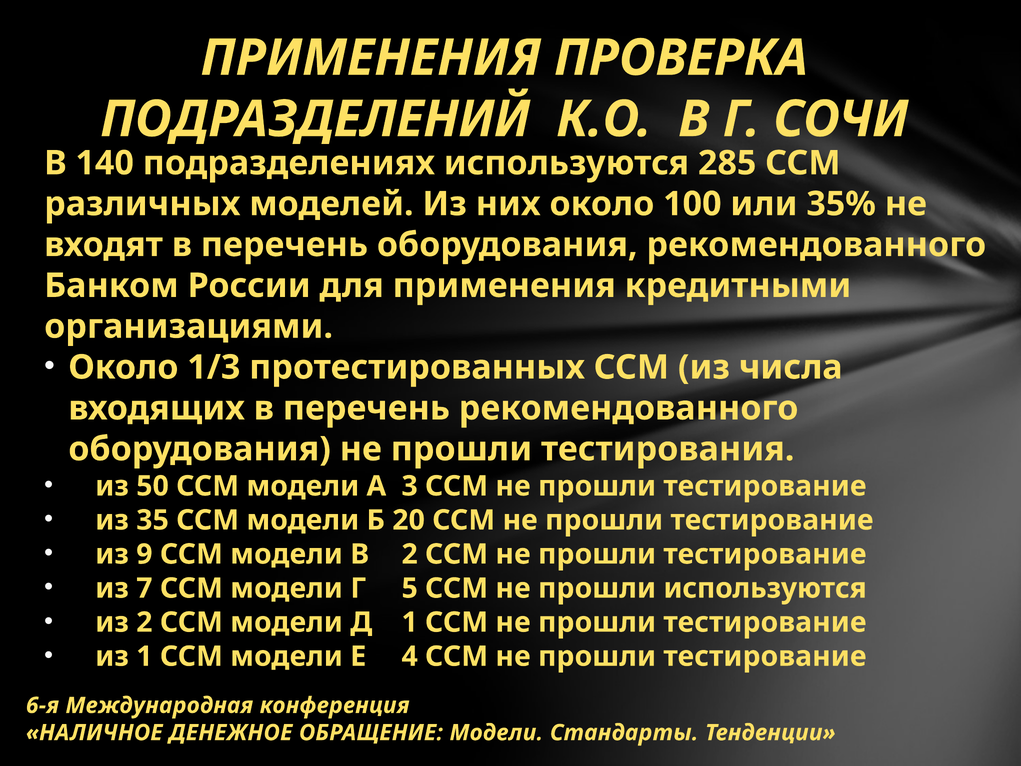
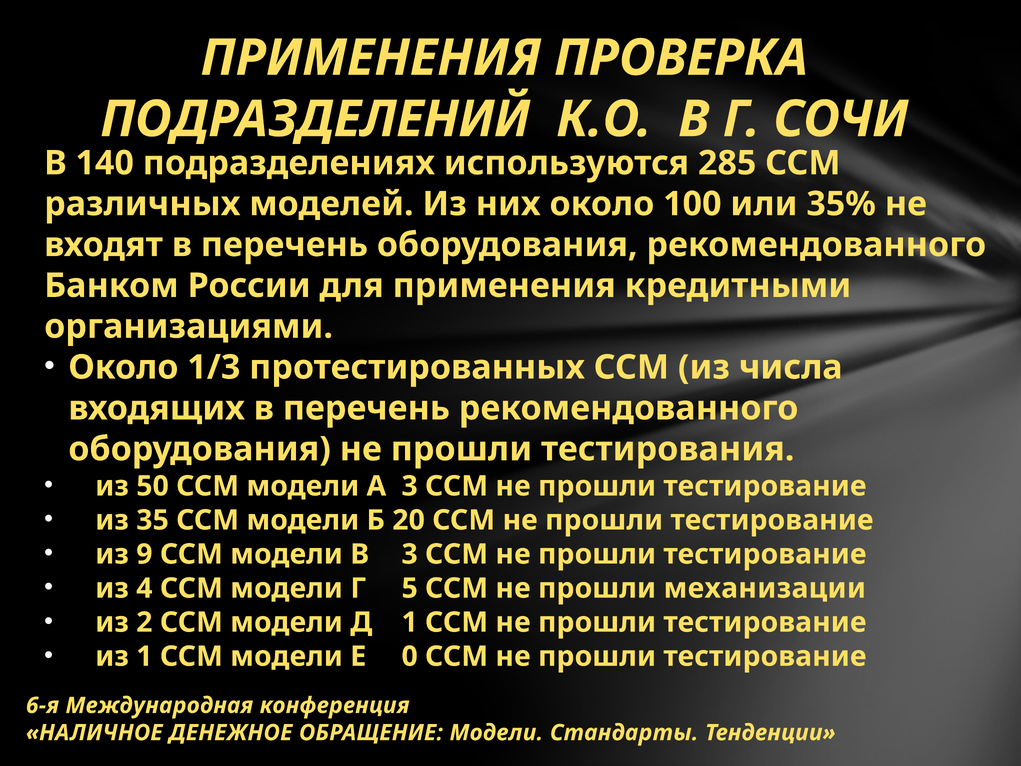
В 2: 2 -> 3 (410, 554)
7: 7 -> 4 (144, 588)
прошли используются: используются -> механизации (765, 588)
4: 4 -> 0 (410, 656)
